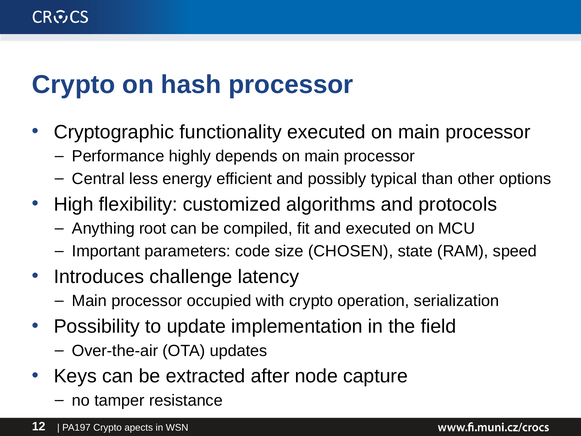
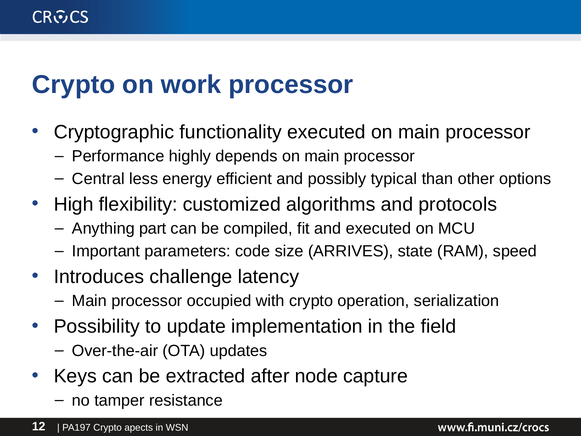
hash: hash -> work (191, 85)
root: root -> part (153, 229)
CHOSEN: CHOSEN -> ARRIVES (351, 251)
